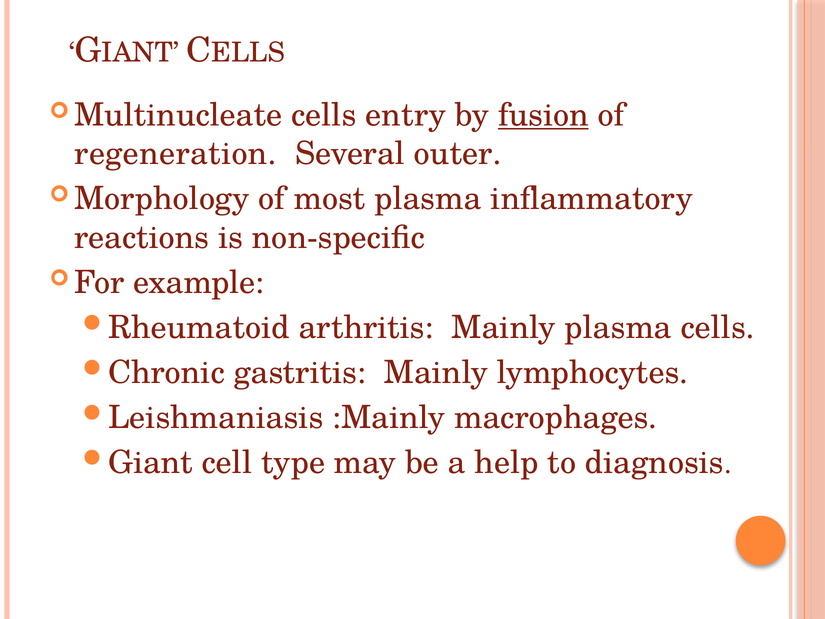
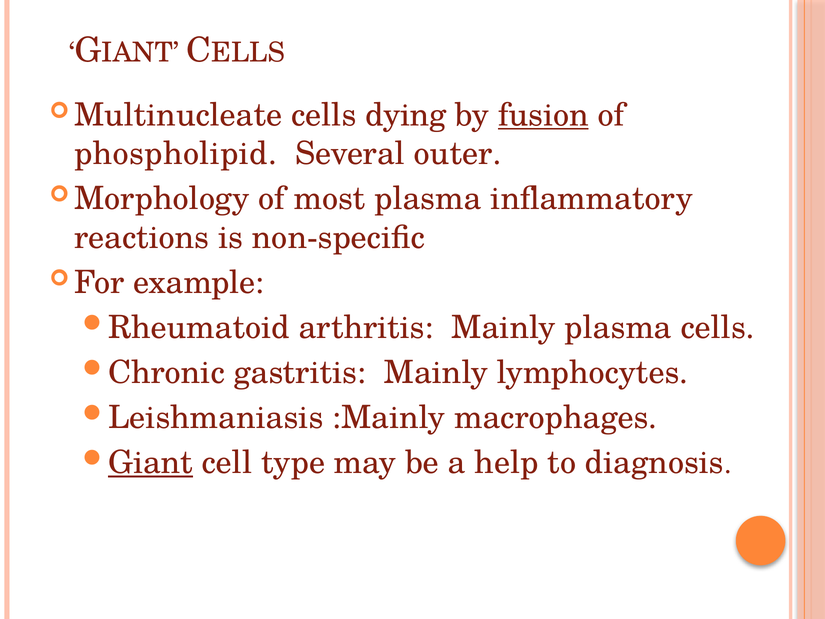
entry: entry -> dying (406, 115)
regeneration: regeneration -> phospholipid (176, 153)
Giant underline: none -> present (151, 463)
